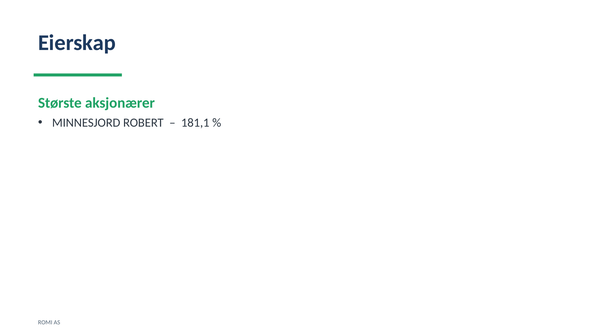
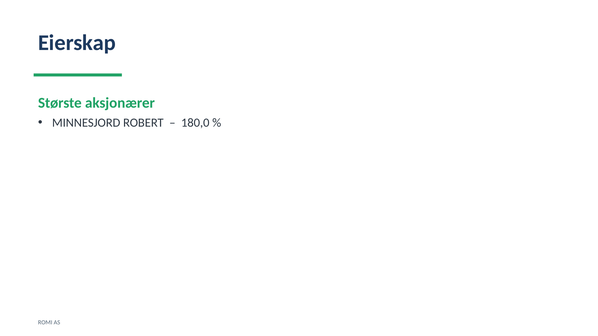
181,1: 181,1 -> 180,0 (195, 123)
